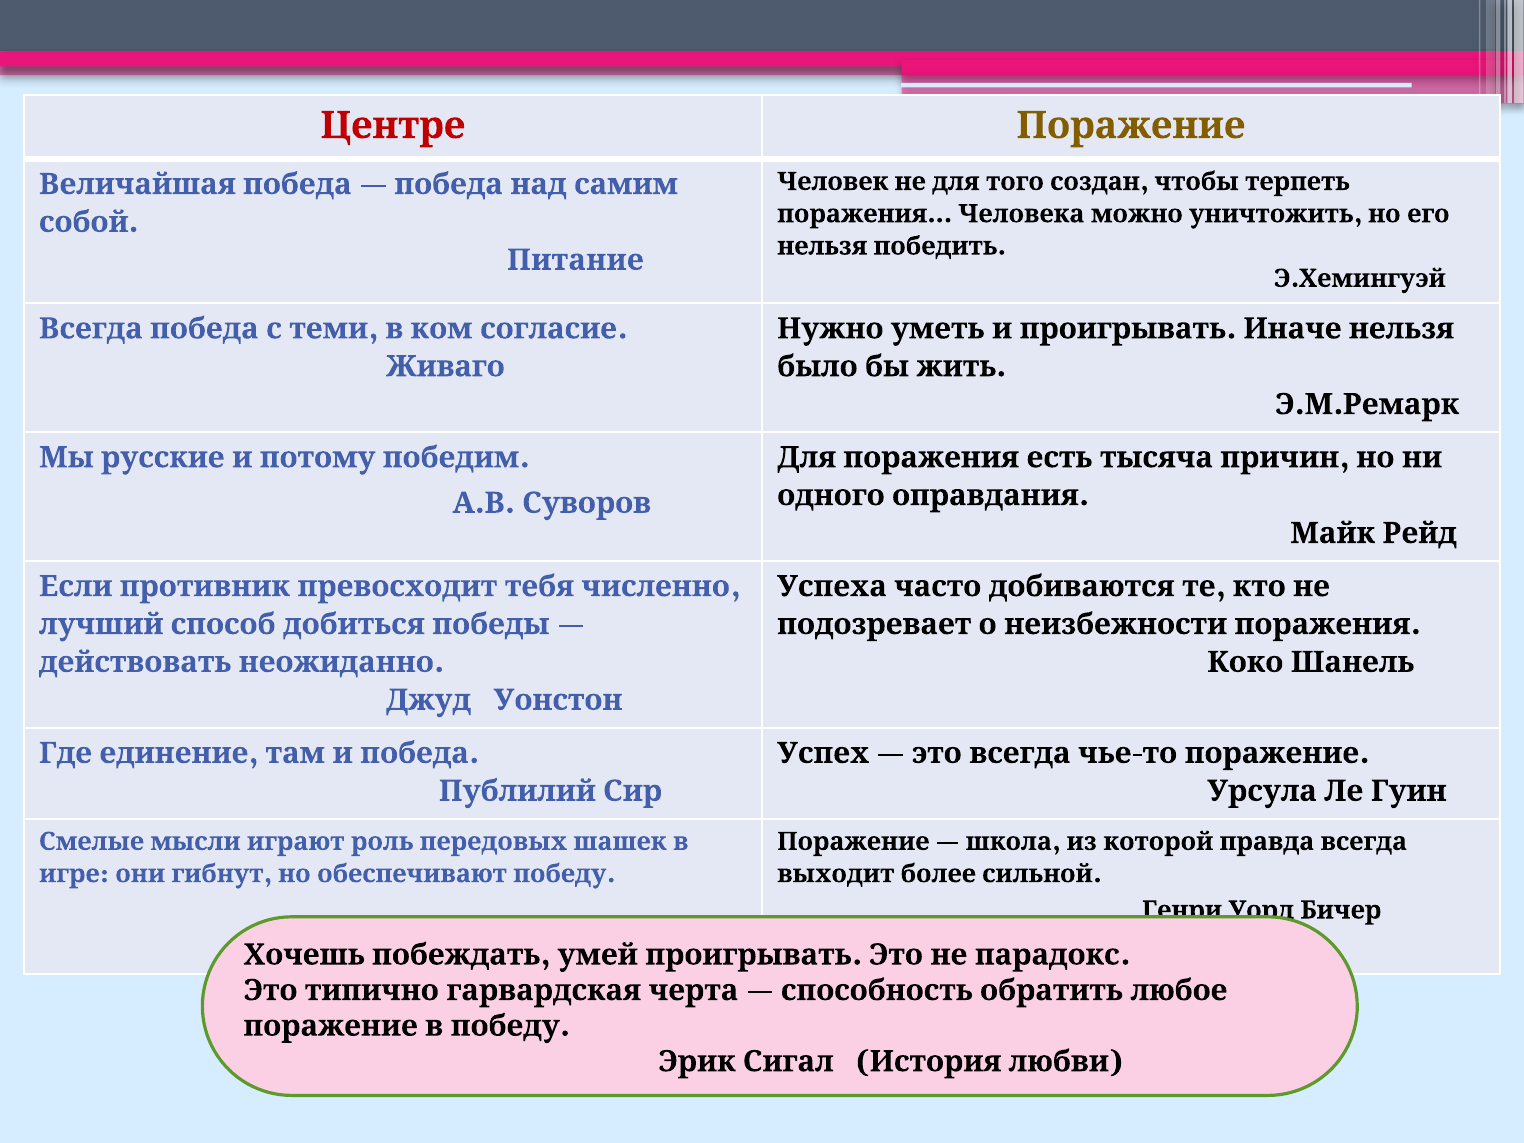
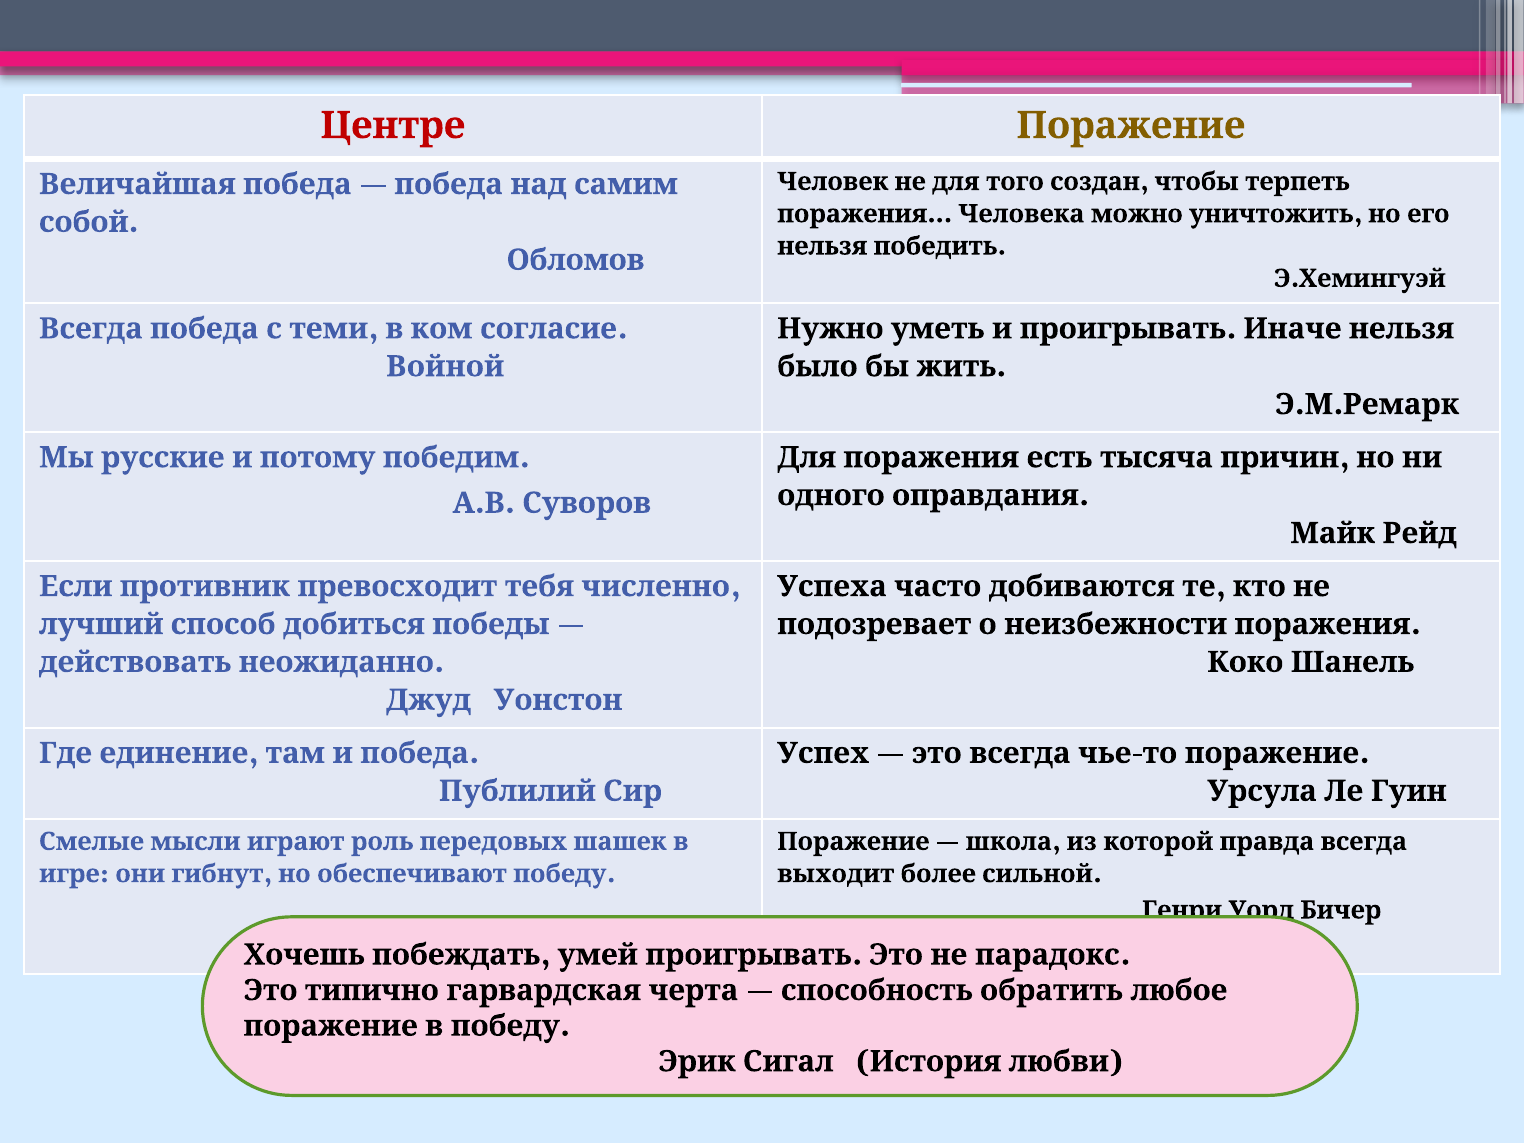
Питание: Питание -> Обломов (576, 260)
Живаго: Живаго -> Войной (445, 367)
